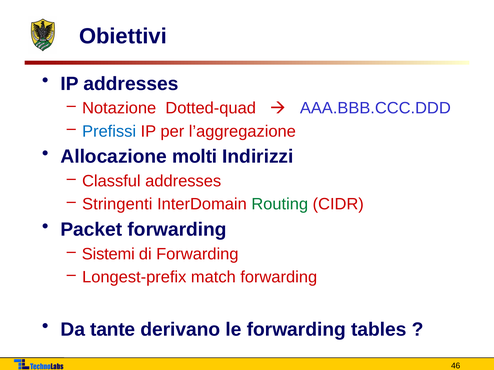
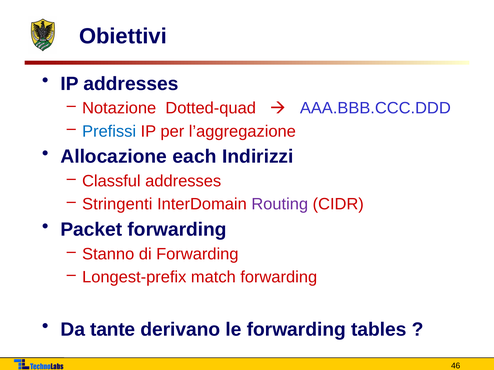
molti: molti -> each (195, 157)
Routing colour: green -> purple (280, 204)
Sistemi: Sistemi -> Stanno (108, 254)
